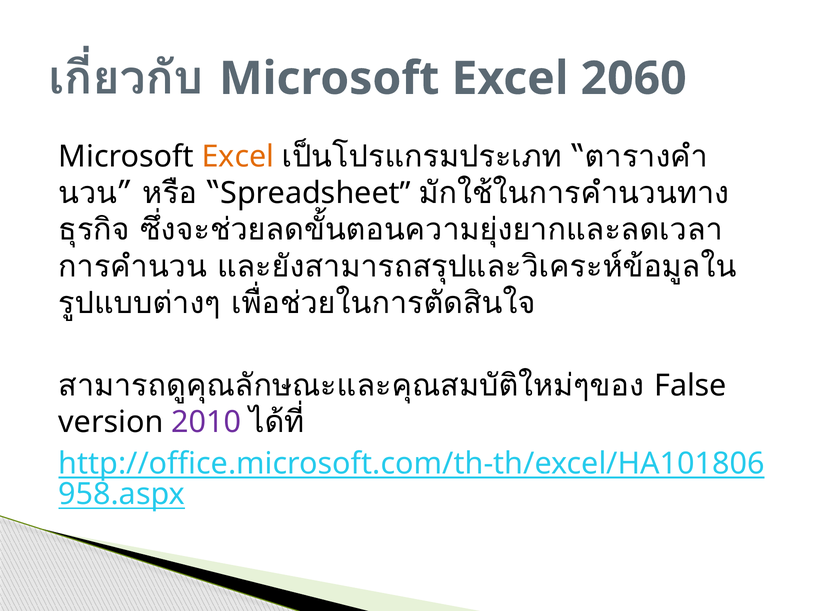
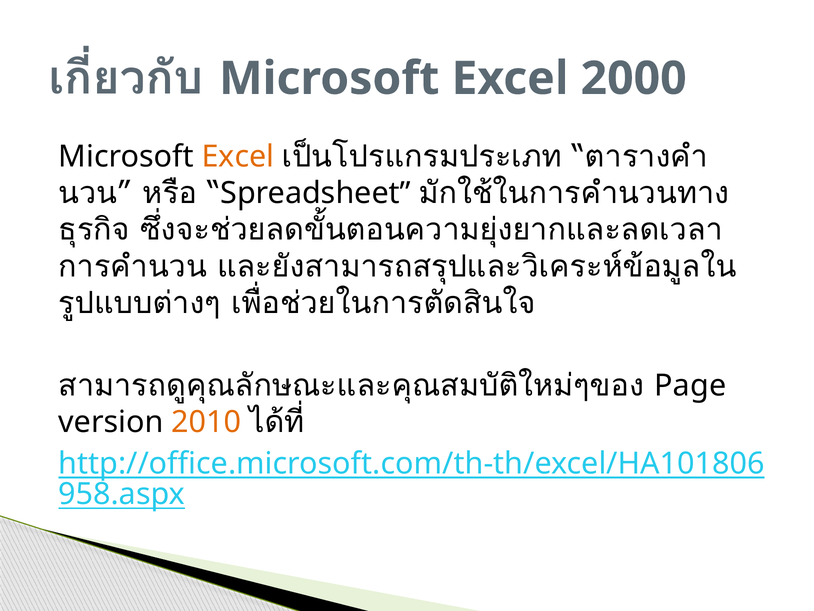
2060: 2060 -> 2000 (634, 79)
False: False -> Page (690, 385)
2010 colour: purple -> orange (206, 422)
